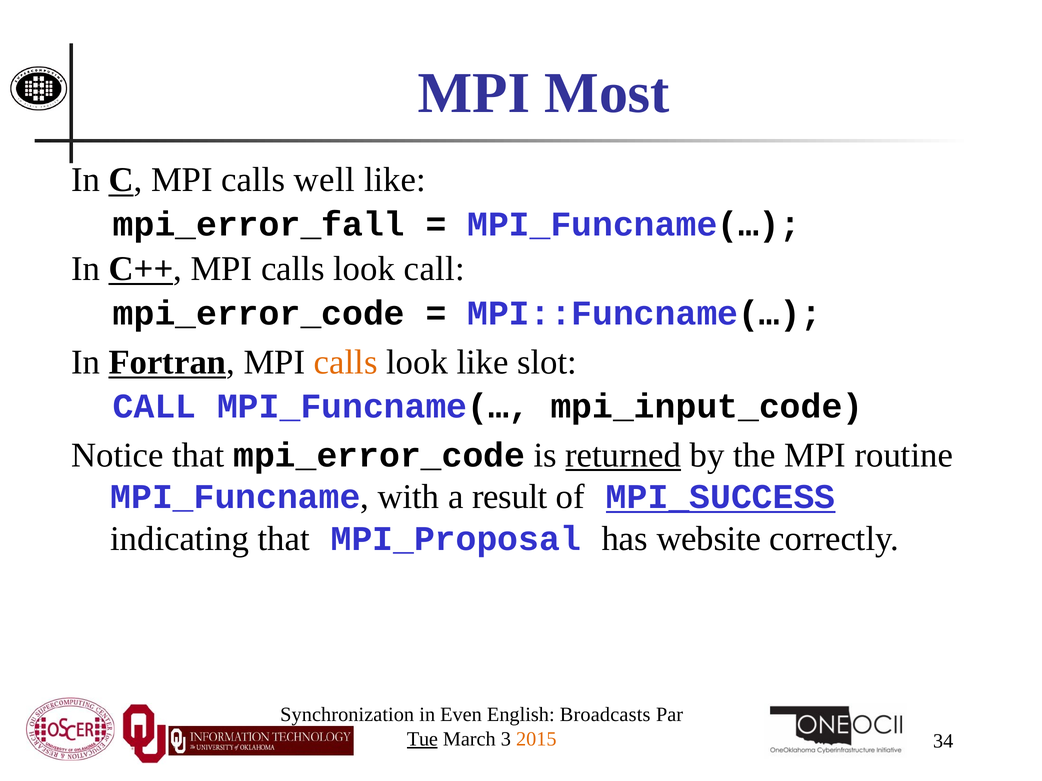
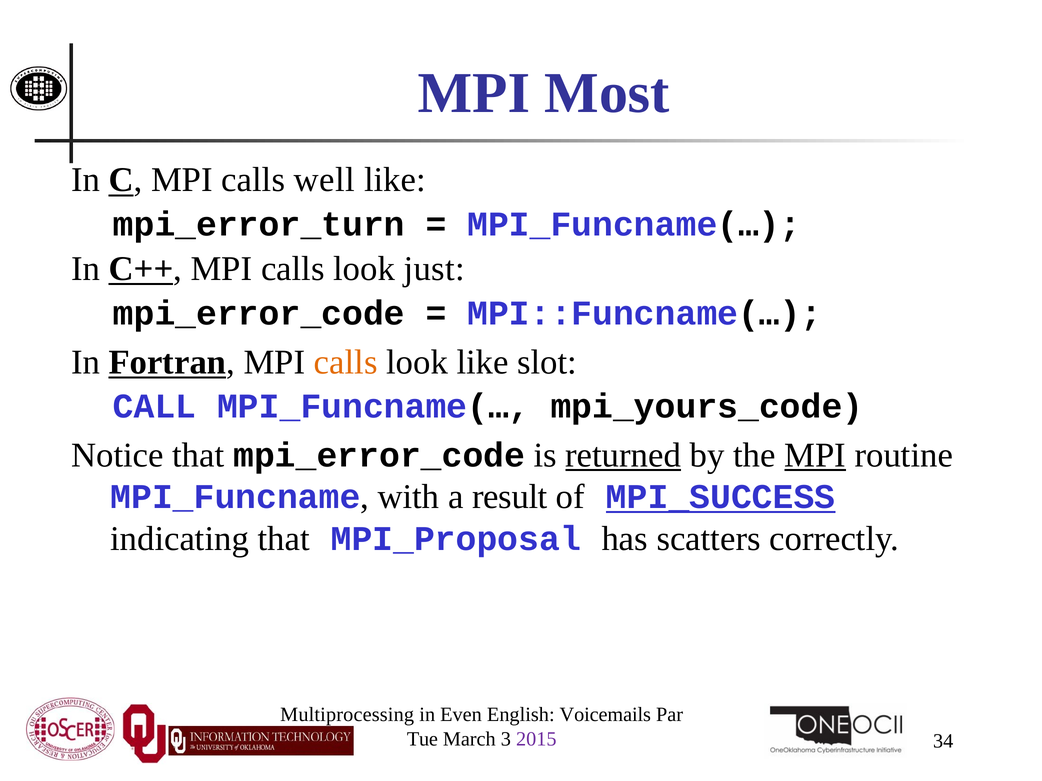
mpi_error_fall: mpi_error_fall -> mpi_error_turn (259, 225)
look call: call -> just (434, 269)
mpi_input_code: mpi_input_code -> mpi_yours_code (707, 406)
MPI underline: none -> present (815, 456)
website: website -> scatters (709, 539)
Synchronization: Synchronization -> Multiprocessing (347, 715)
Broadcasts: Broadcasts -> Voicemails (605, 715)
Tue underline: present -> none (422, 739)
2015 colour: orange -> purple (536, 739)
